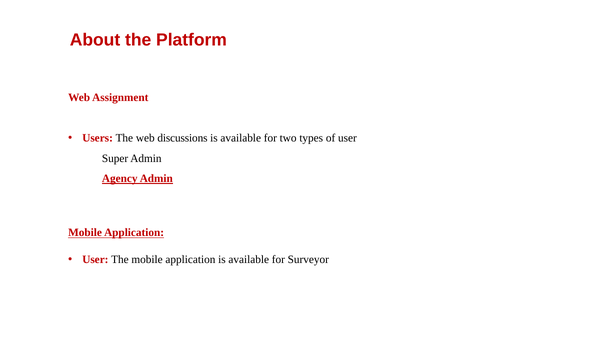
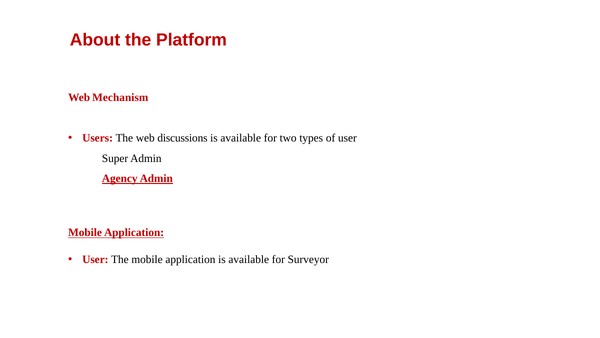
Assignment: Assignment -> Mechanism (120, 97)
